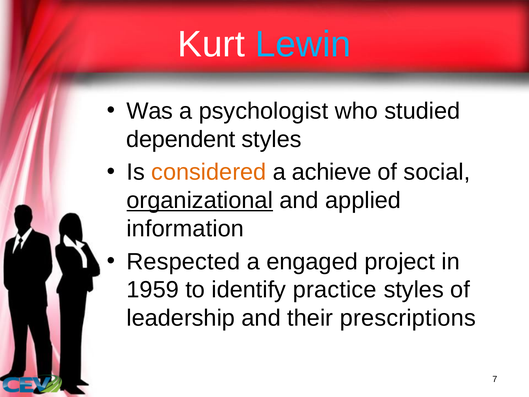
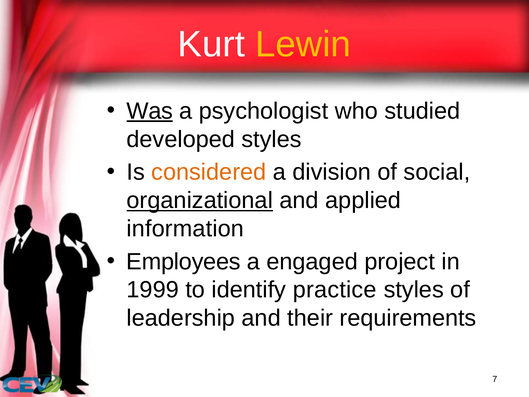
Lewin colour: light blue -> yellow (303, 44)
Was underline: none -> present (150, 111)
dependent: dependent -> developed (181, 139)
achieve: achieve -> division (332, 172)
Respected: Respected -> Employees (183, 261)
1959: 1959 -> 1999 (153, 290)
prescriptions: prescriptions -> requirements (408, 318)
